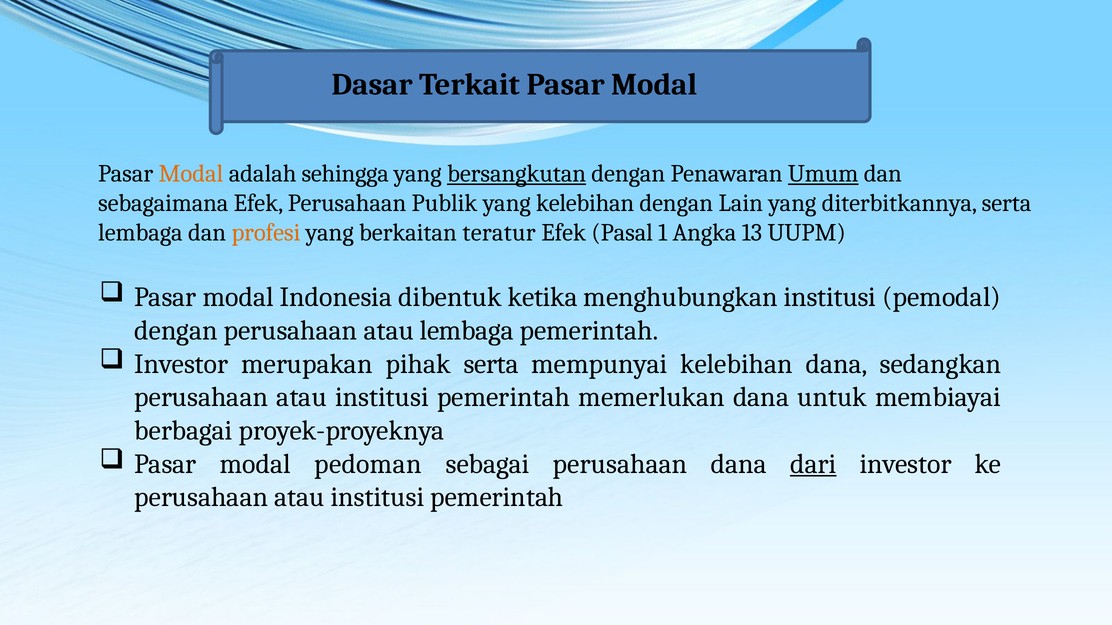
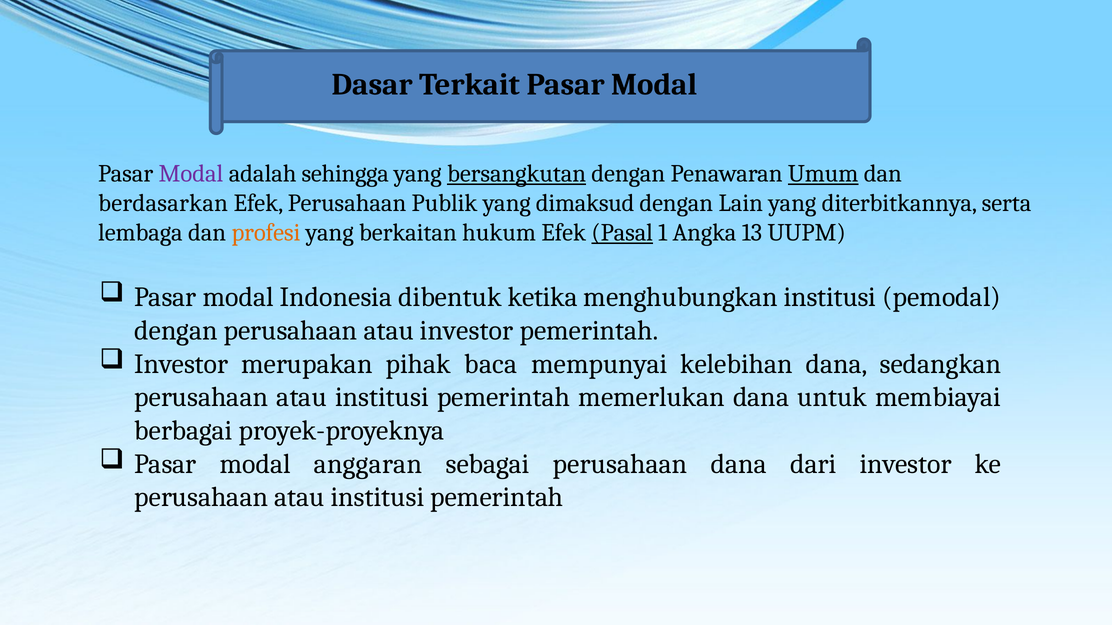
Modal colour: orange -> purple (191, 174)
sebagaimana: sebagaimana -> berdasarkan (163, 203)
yang kelebihan: kelebihan -> dimaksud (585, 203)
teratur: teratur -> hukum (499, 233)
Pasal underline: none -> present (622, 233)
atau lembaga: lembaga -> investor (467, 331)
pihak serta: serta -> baca (491, 364)
pedoman: pedoman -> anggaran (368, 464)
dari underline: present -> none (813, 464)
